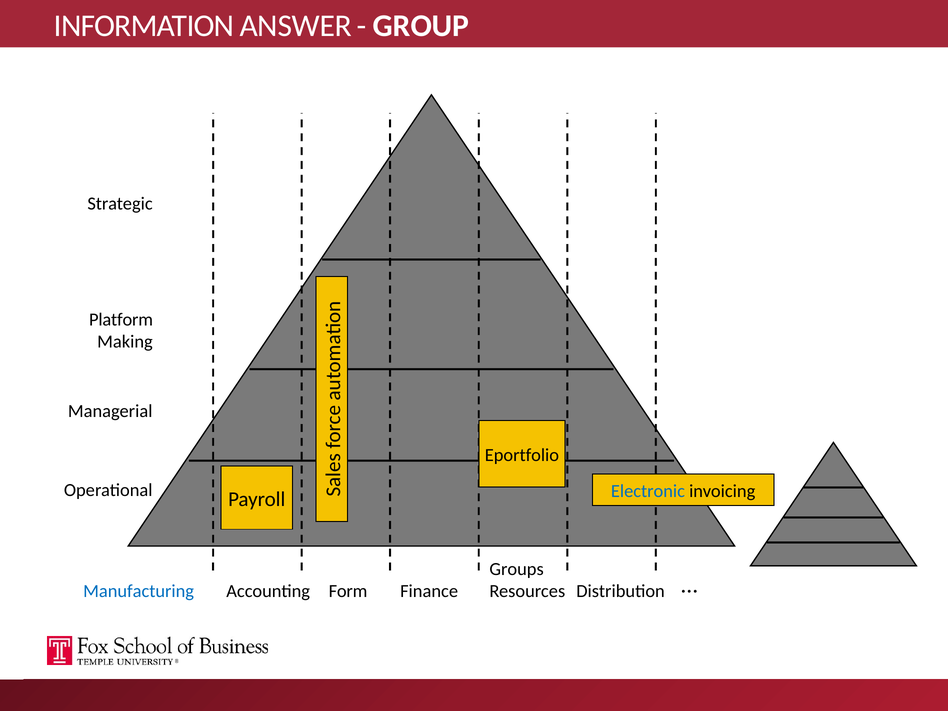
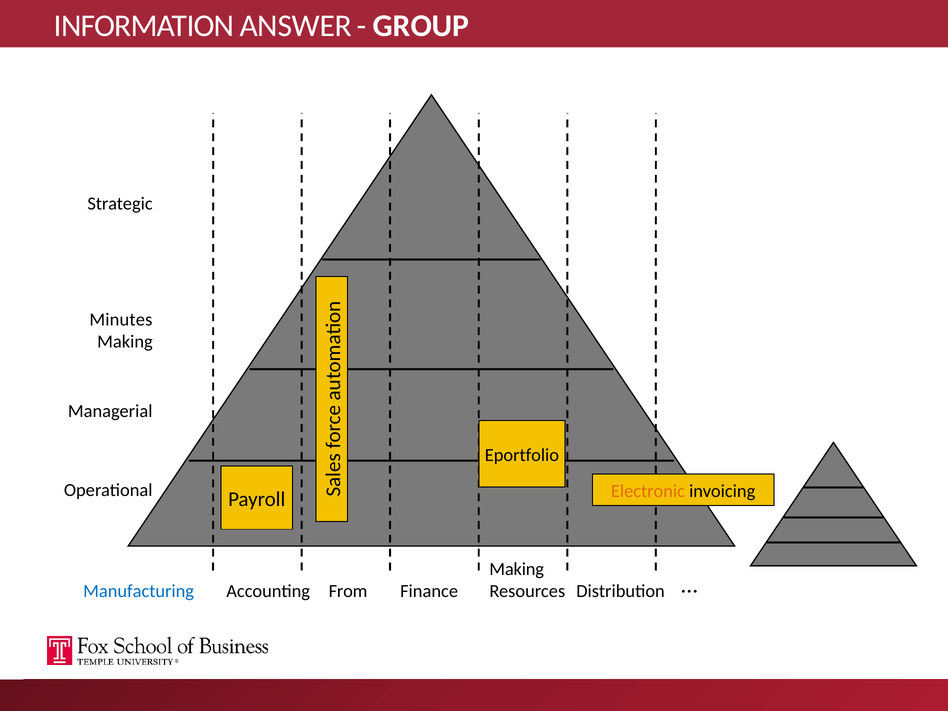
Platform: Platform -> Minutes (121, 320)
Electronic colour: blue -> orange (648, 491)
Groups: Groups -> Making (517, 569)
Form: Form -> From (348, 591)
